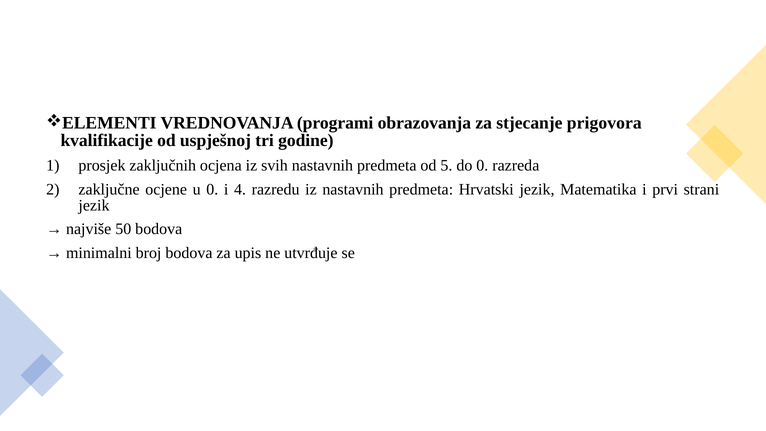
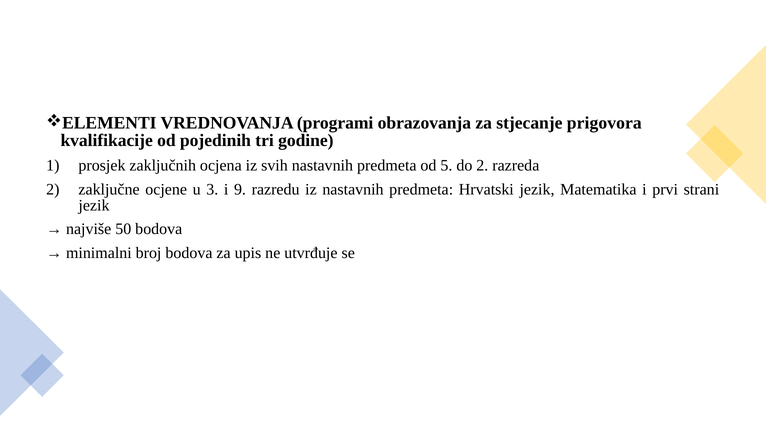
uspješnoj: uspješnoj -> pojedinih (215, 141)
do 0: 0 -> 2 (482, 165)
u 0: 0 -> 3 (212, 189)
4: 4 -> 9 (240, 189)
